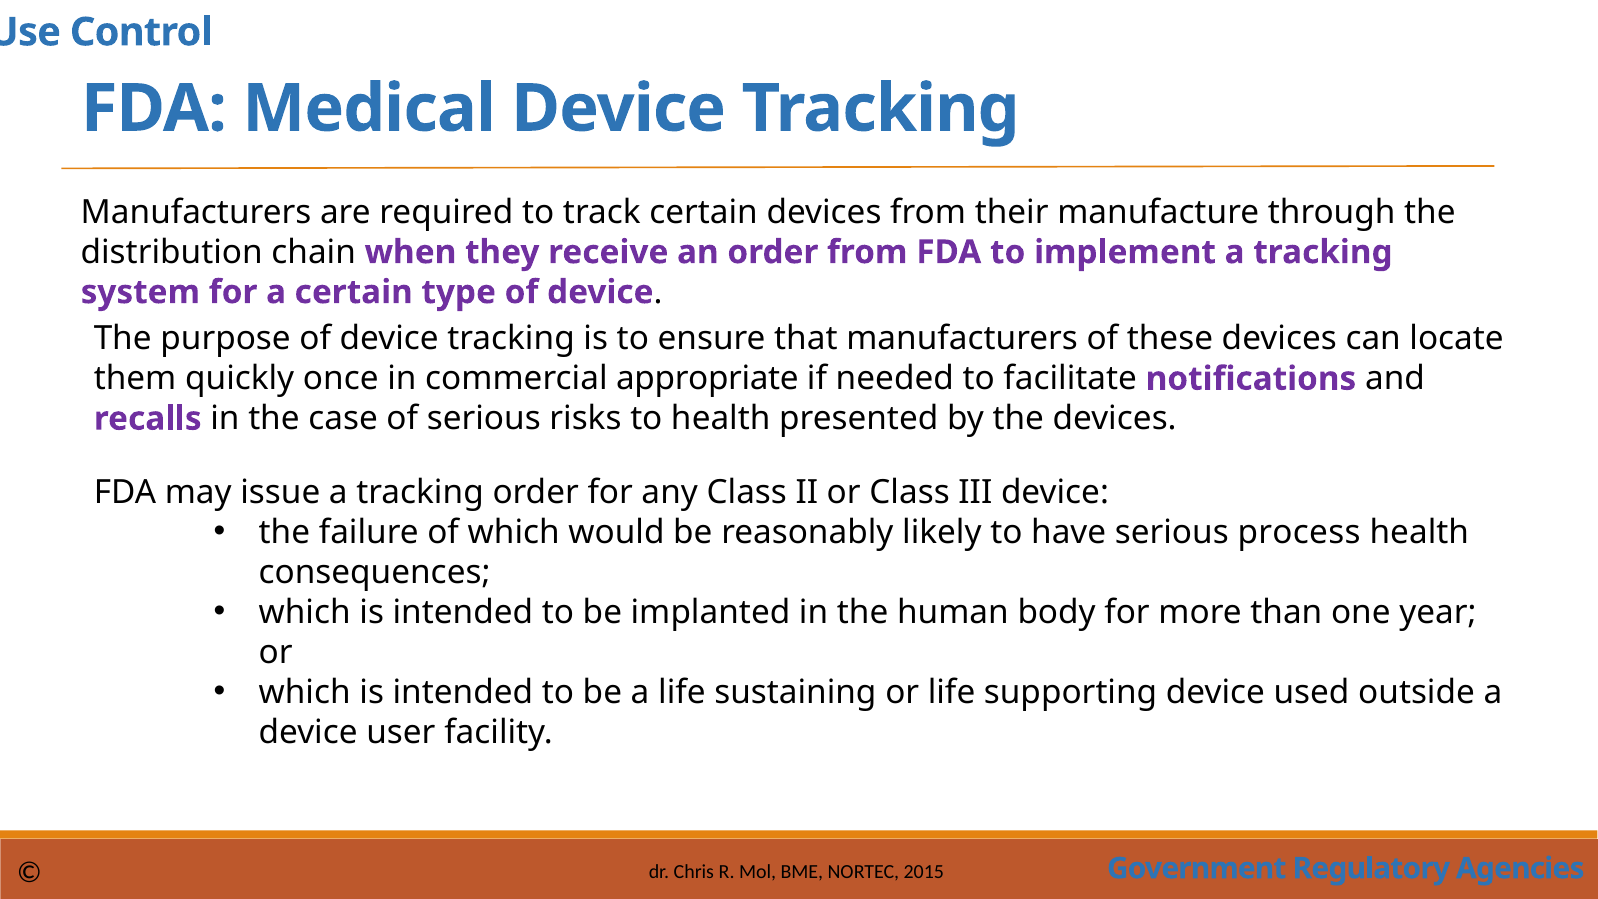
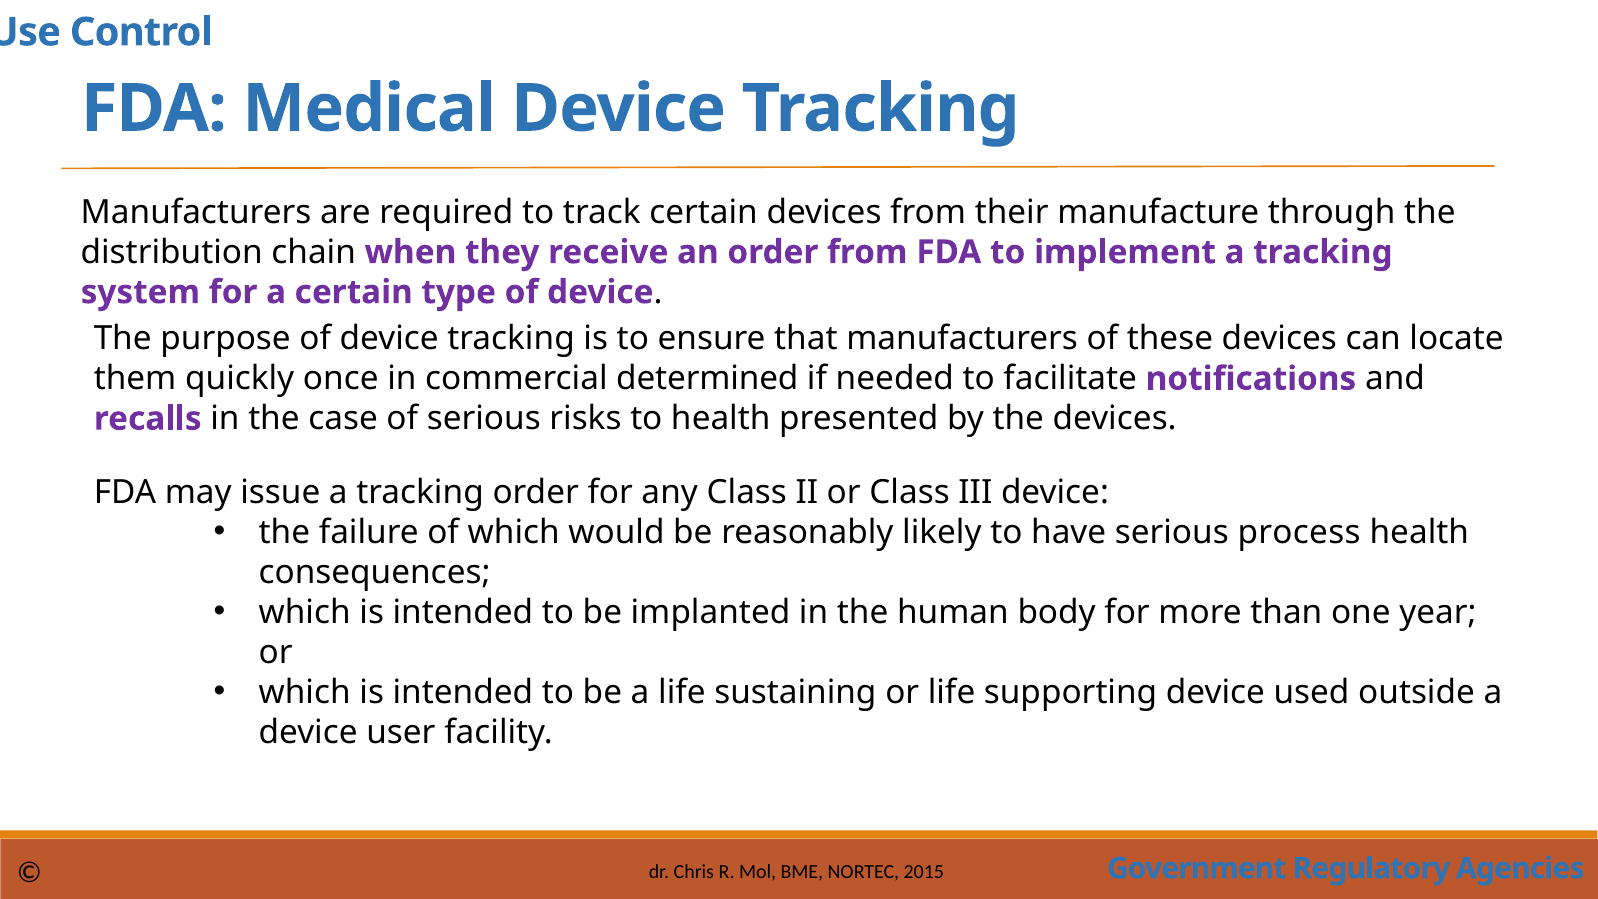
appropriate: appropriate -> determined (707, 379)
